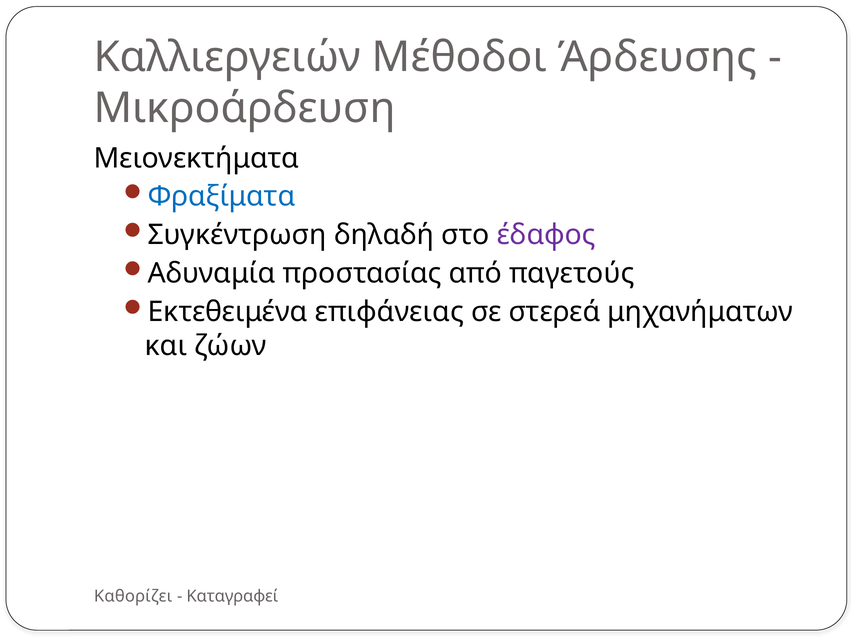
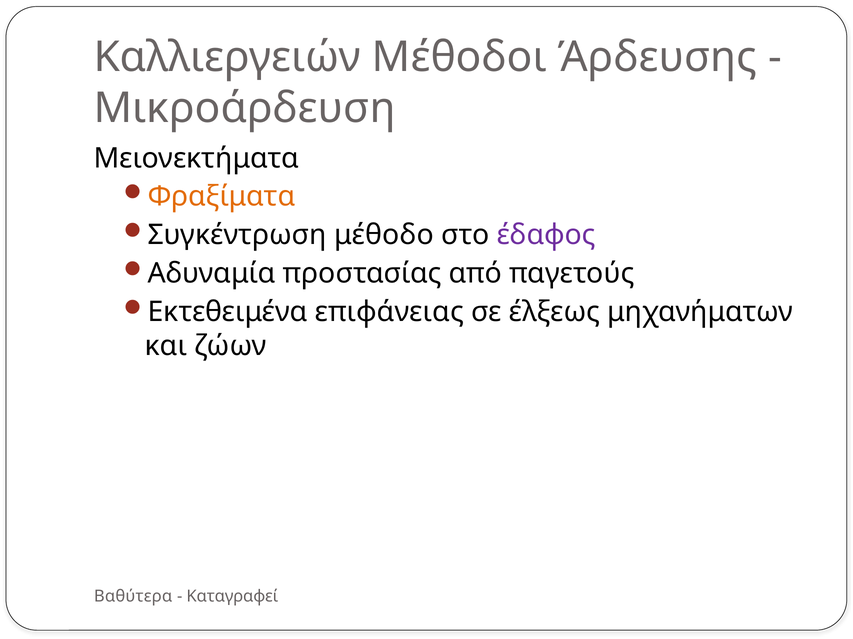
Φραξίματα colour: blue -> orange (221, 197)
δηλαδή: δηλαδή -> μέθοδο (384, 235)
στερεά: στερεά -> έλξεως (554, 312)
Καθορίζει: Καθορίζει -> Βαθύτερα (133, 597)
